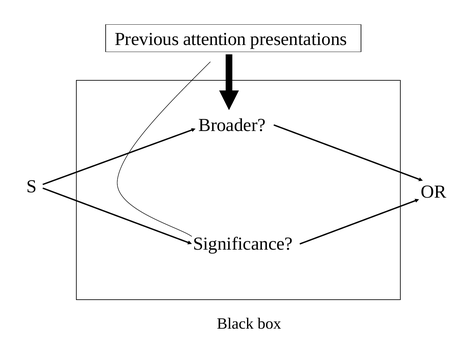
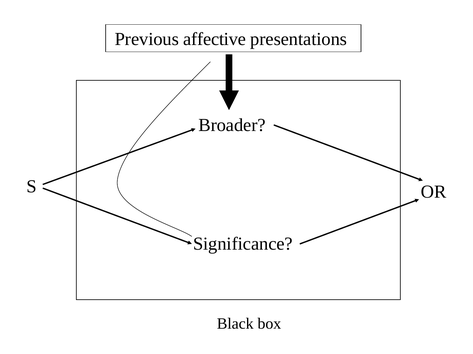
attention: attention -> affective (215, 39)
